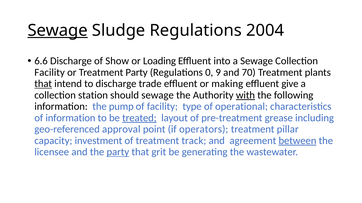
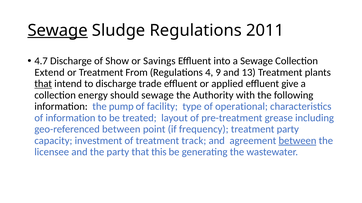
2004: 2004 -> 2011 (265, 30)
6.6: 6.6 -> 4.7 (41, 61)
Loading: Loading -> Savings (159, 61)
Facility: Facility -> Extend (50, 73)
Treatment Party: Party -> From (137, 73)
0: 0 -> 4 (209, 73)
70: 70 -> 13 (249, 73)
making: making -> applied (227, 84)
station: station -> energy (93, 95)
with underline: present -> none (245, 95)
treated underline: present -> none (139, 118)
geo-referenced approval: approval -> between (121, 130)
operators: operators -> frequency (204, 130)
treatment pillar: pillar -> party (288, 130)
party underline: present -> none (118, 152)
grit: grit -> this (159, 152)
